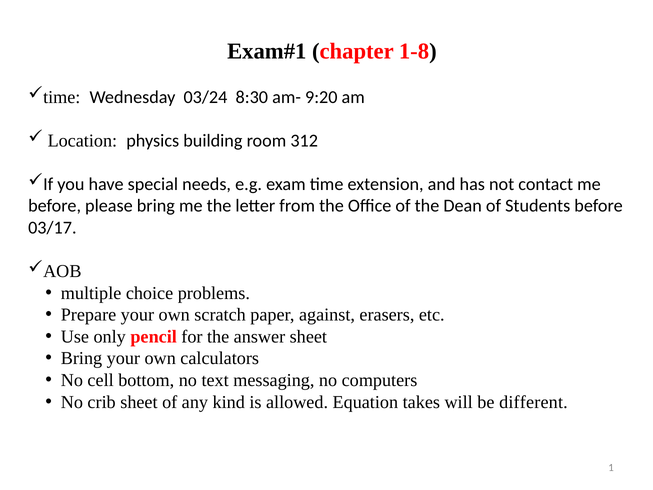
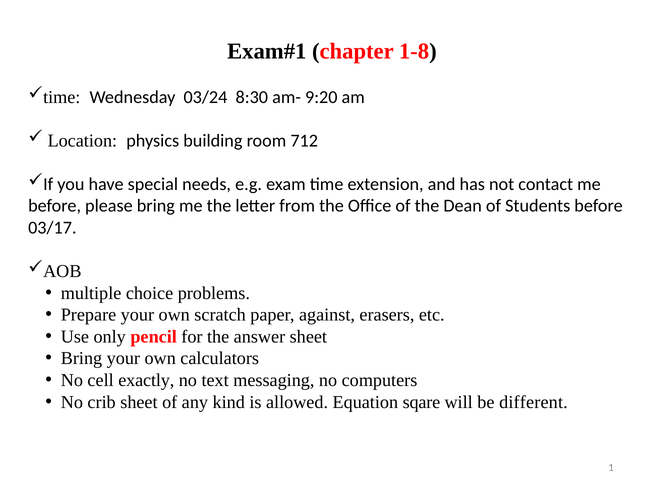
312: 312 -> 712 (304, 141)
bottom: bottom -> exactly (146, 380)
takes: takes -> sqare (421, 402)
